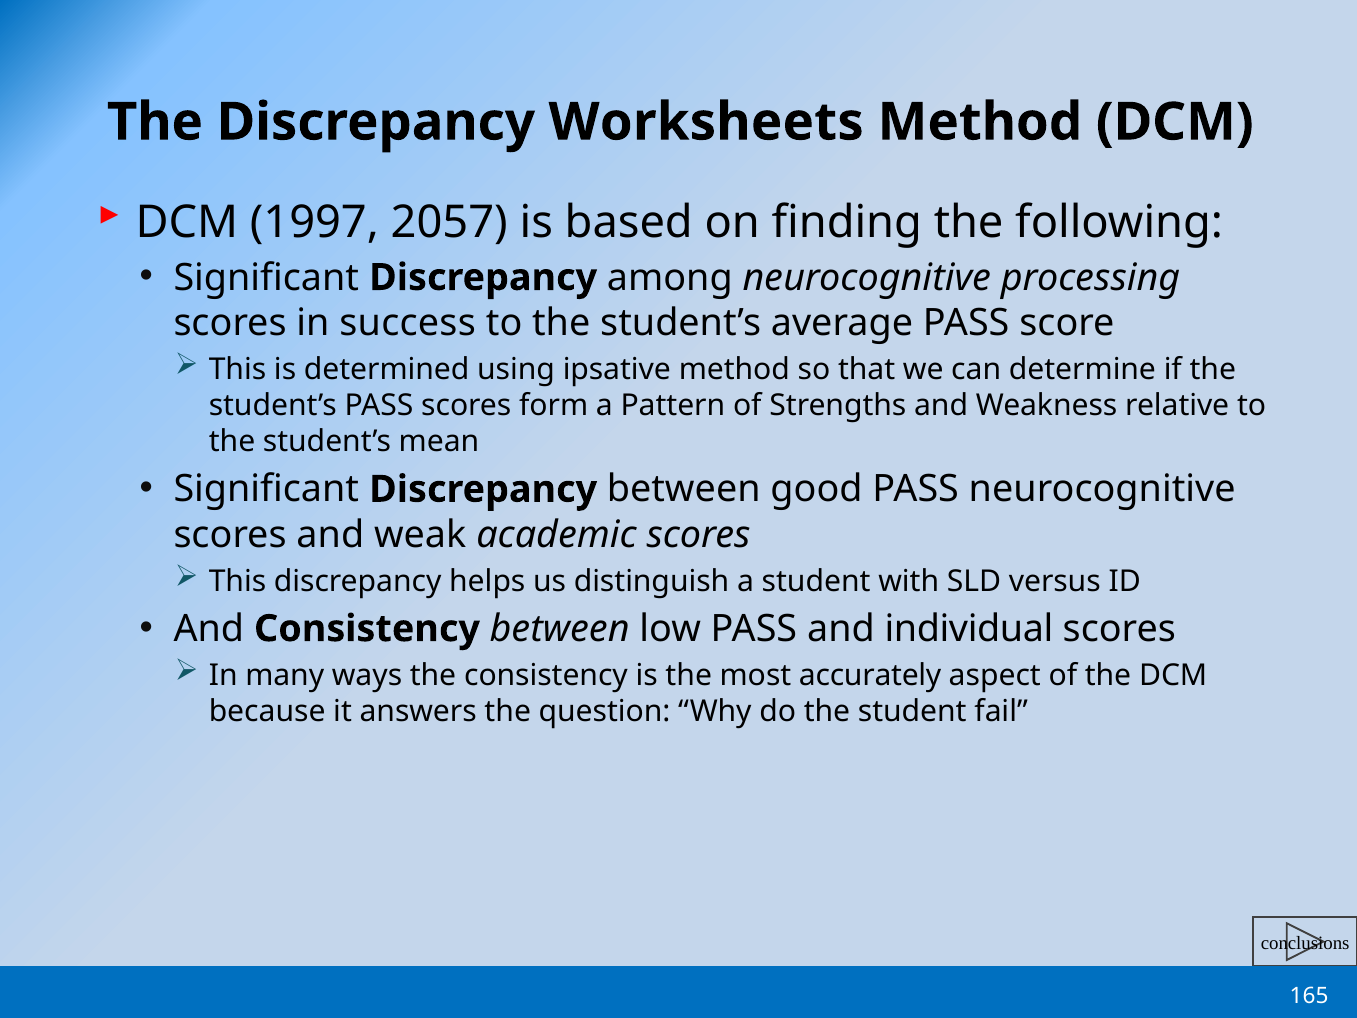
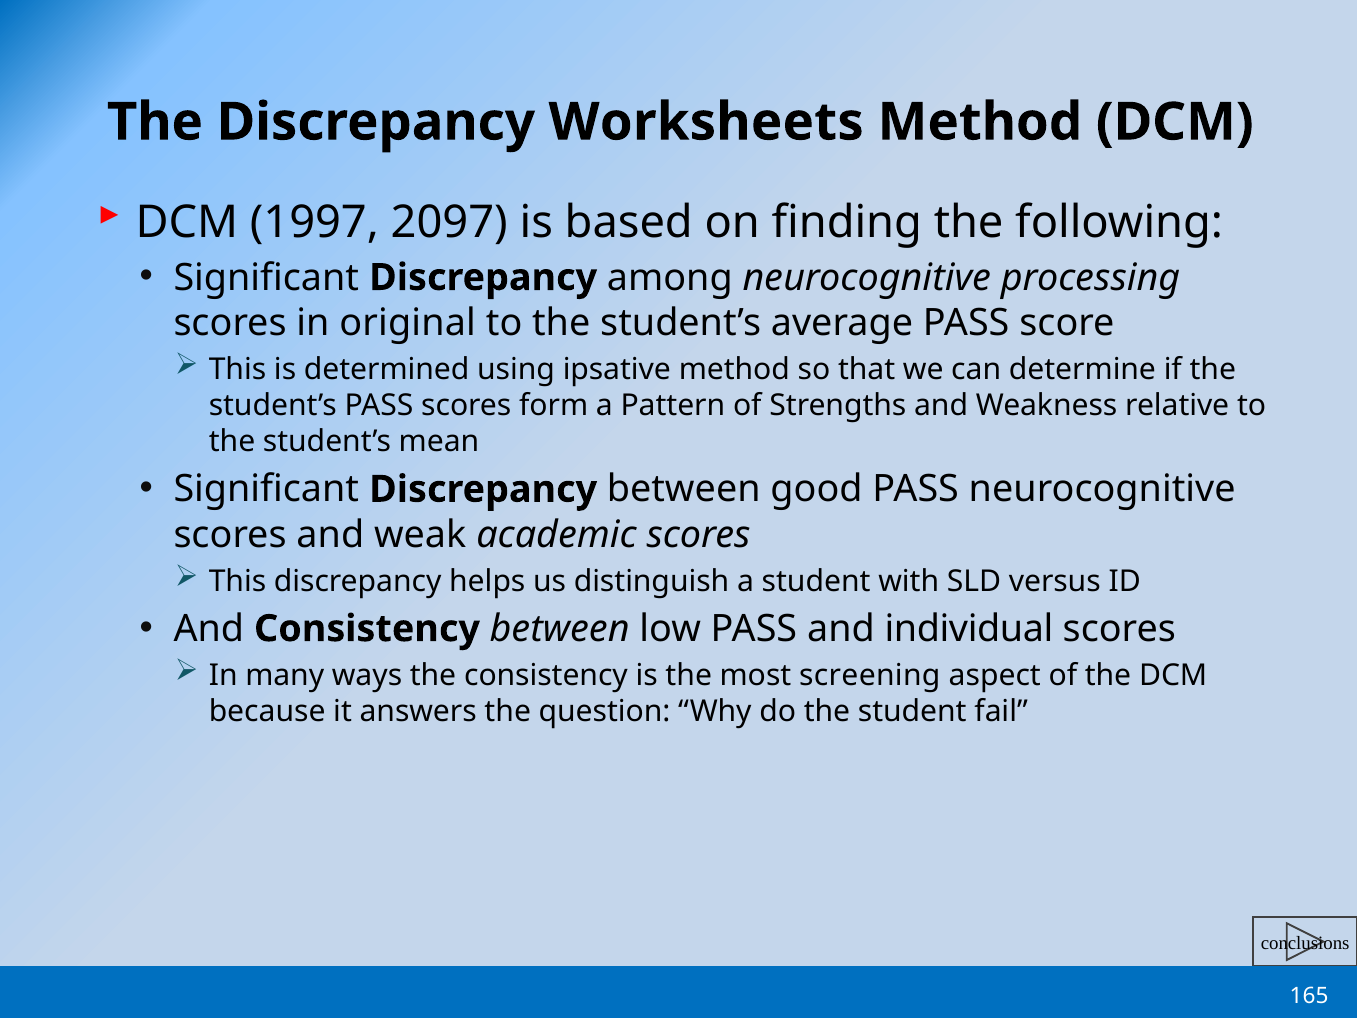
2057: 2057 -> 2097 (449, 222)
success: success -> original (408, 323)
accurately: accurately -> screening (870, 675)
